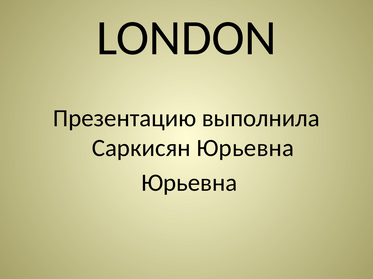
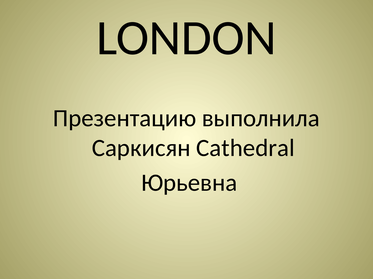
Саркисян Юрьевна: Юрьевна -> Cathedral (245, 148)
